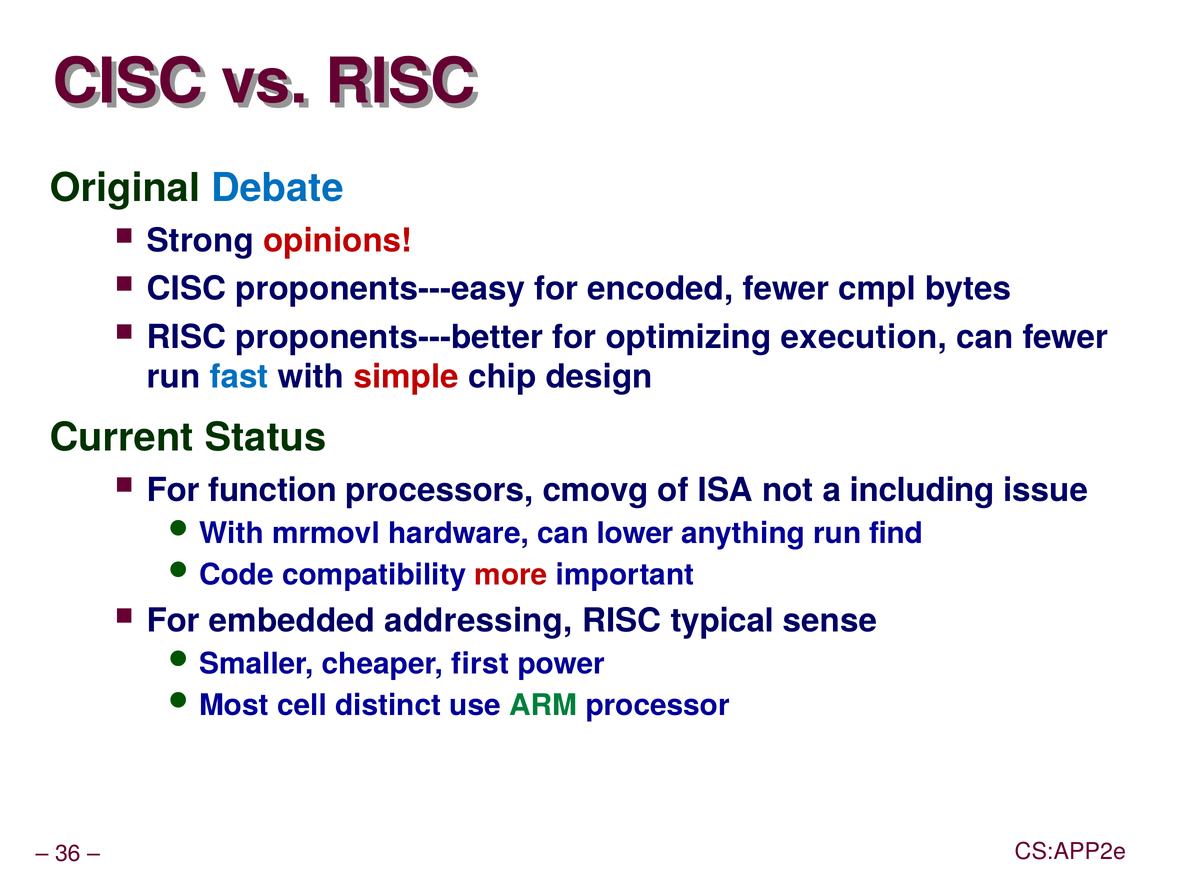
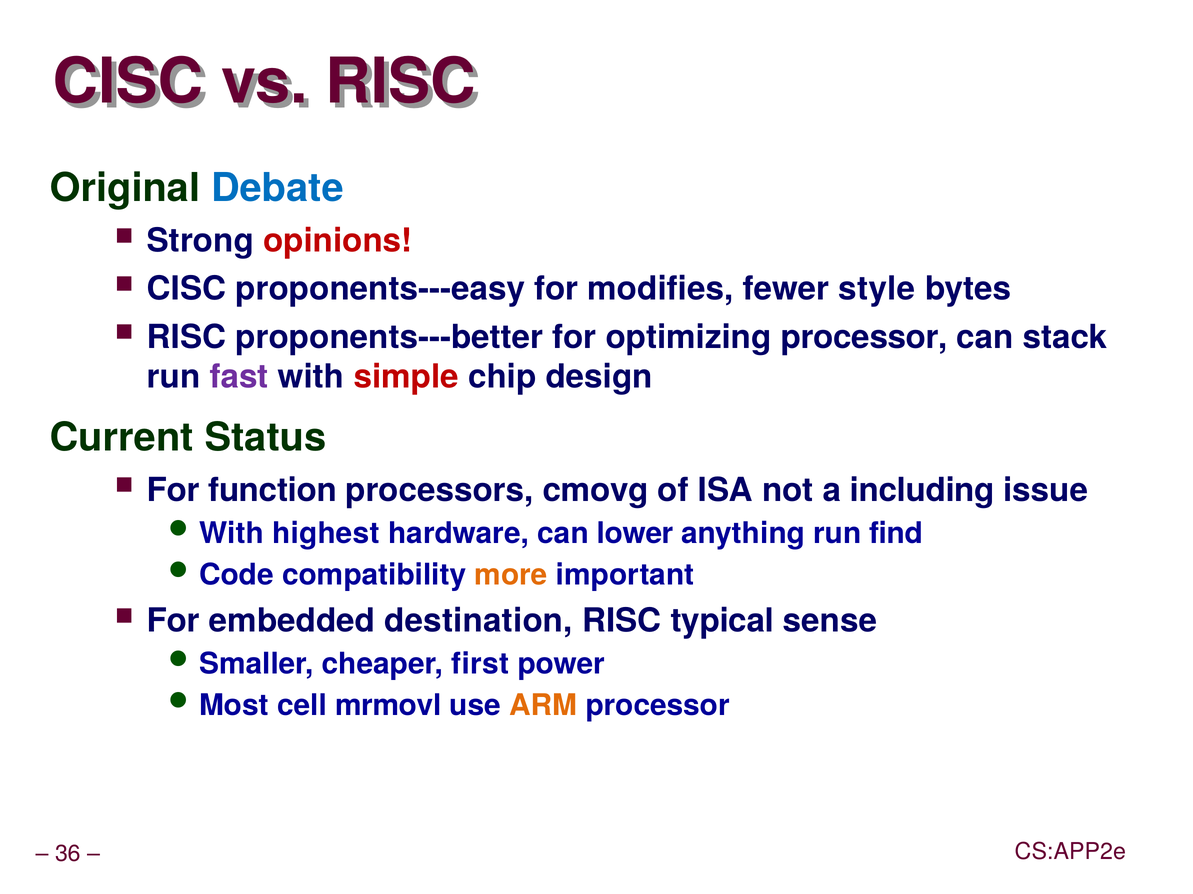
encoded: encoded -> modifies (660, 289)
cmpl: cmpl -> style (877, 289)
optimizing execution: execution -> processor (864, 337)
can fewer: fewer -> stack (1065, 337)
fast colour: blue -> purple (239, 377)
mrmovl: mrmovl -> highest (326, 534)
more colour: red -> orange (511, 575)
addressing: addressing -> destination (479, 621)
distinct: distinct -> mrmovl (388, 706)
ARM colour: green -> orange (543, 706)
